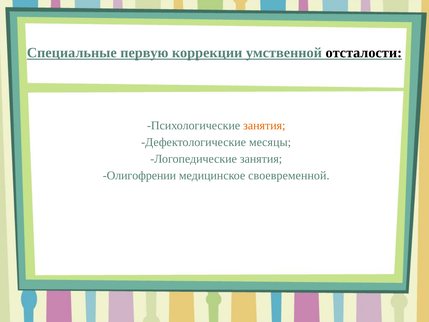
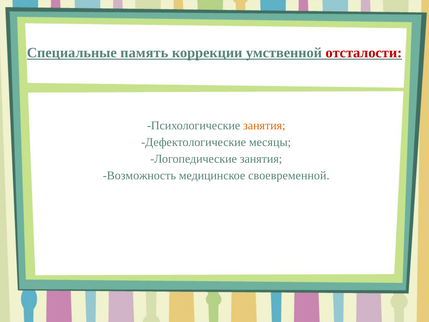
первую: первую -> память (144, 53)
отсталости colour: black -> red (364, 53)
Олигофрении: Олигофрении -> Возможность (139, 176)
